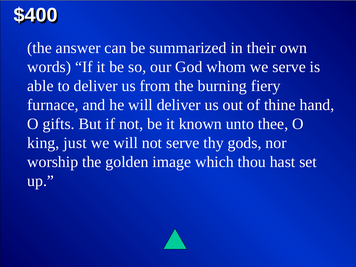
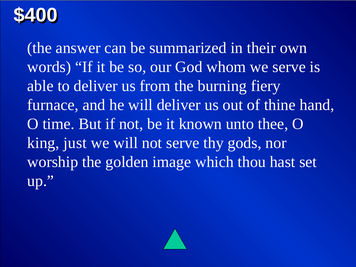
gifts: gifts -> time (59, 124)
